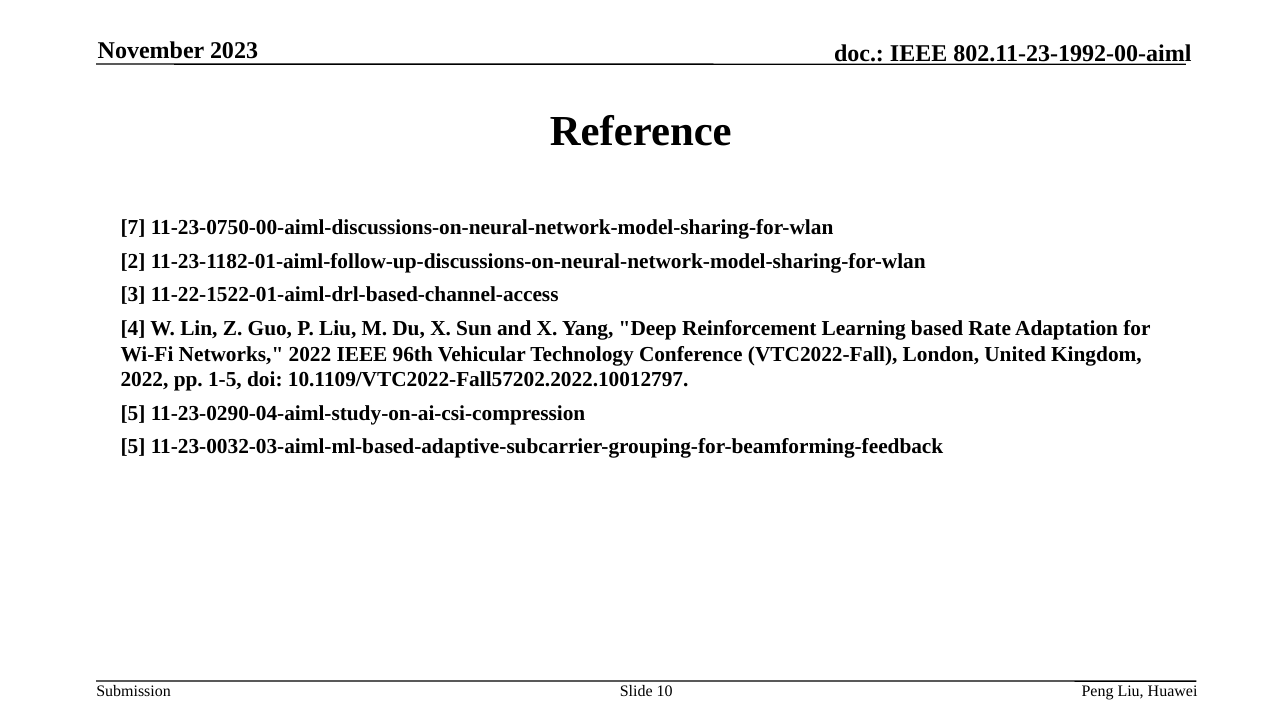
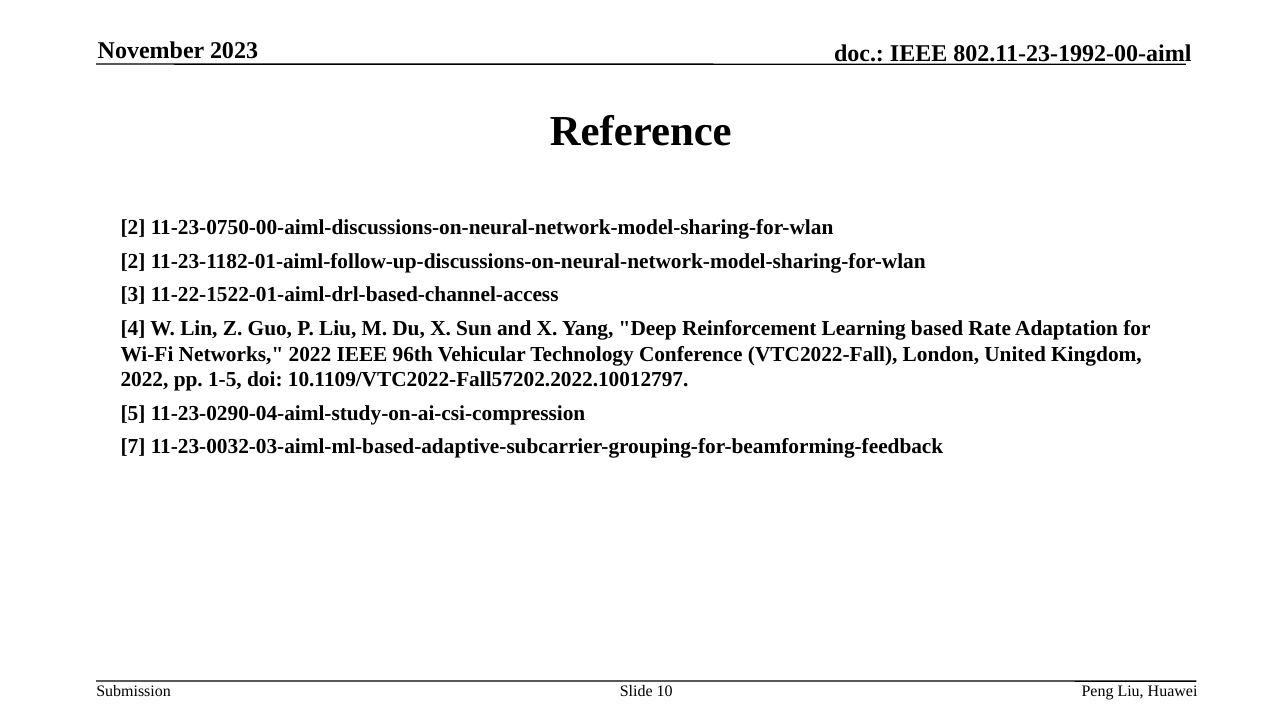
7: 7 -> 2 (133, 227)
5: 5 -> 7 (133, 447)
